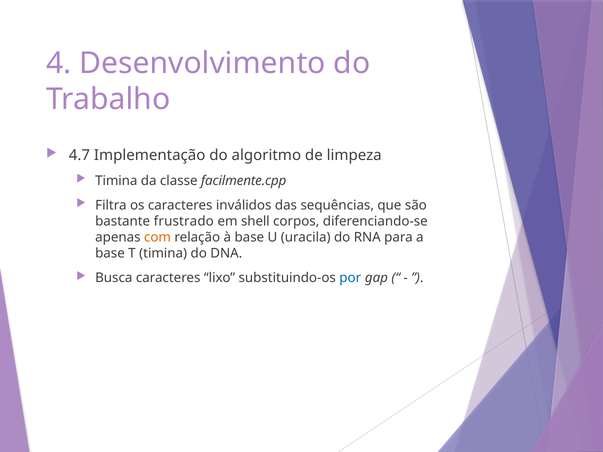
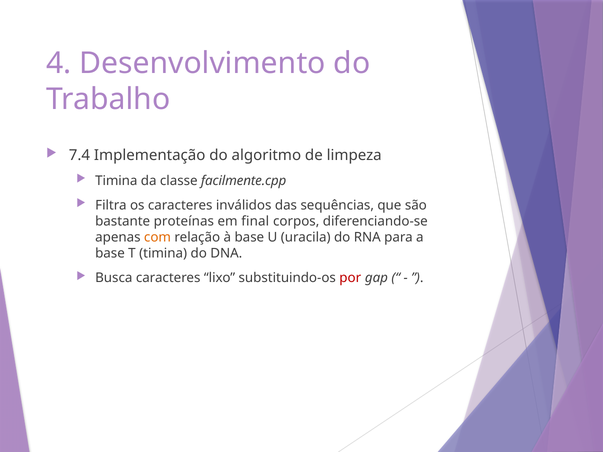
4.7: 4.7 -> 7.4 (79, 156)
frustrado: frustrado -> proteínas (184, 221)
shell: shell -> final (255, 221)
por colour: blue -> red (350, 278)
